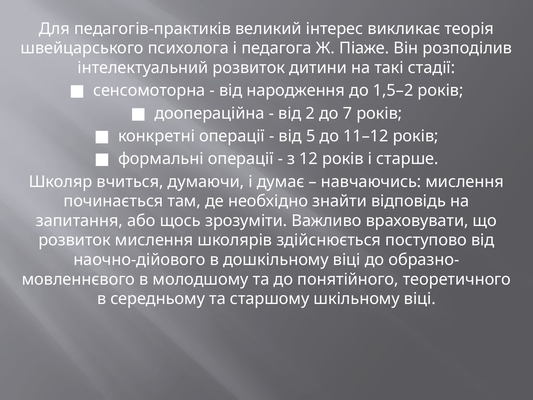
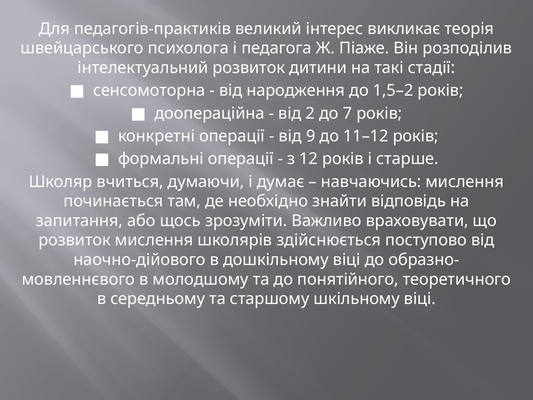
5: 5 -> 9 (311, 136)
